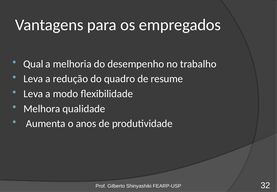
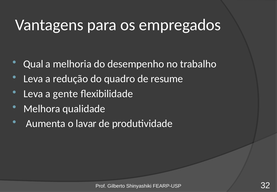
modo: modo -> gente (65, 94)
anos: anos -> lavar (86, 123)
